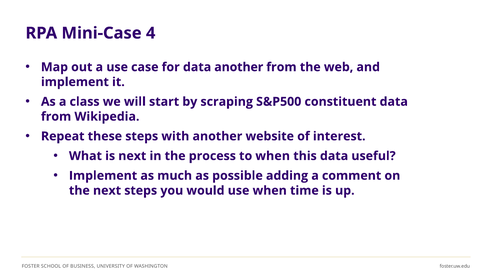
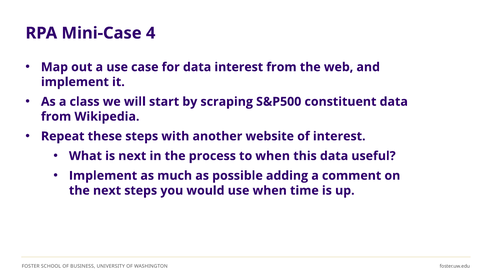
data another: another -> interest (239, 67)
